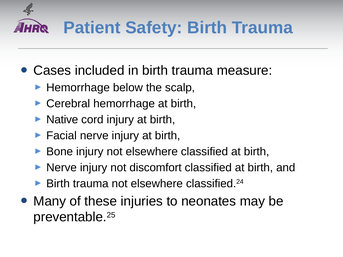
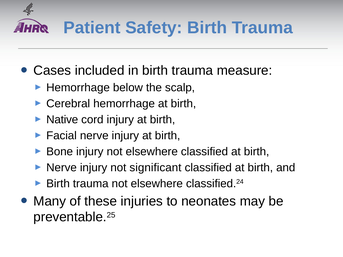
discomfort: discomfort -> significant (155, 168)
